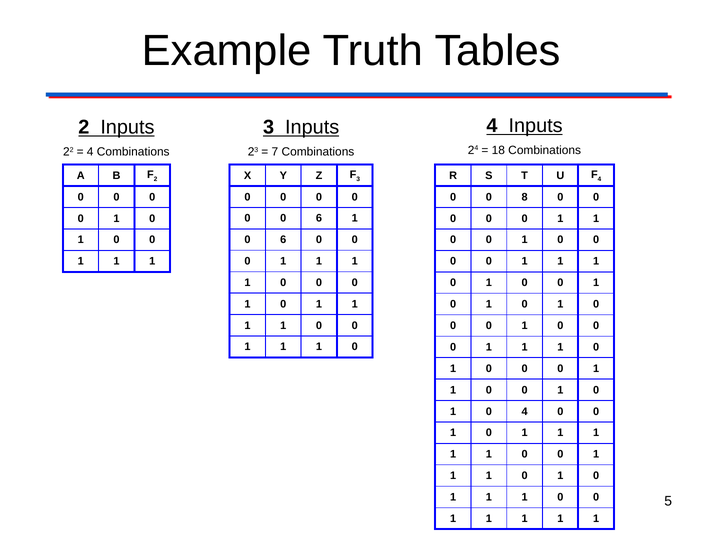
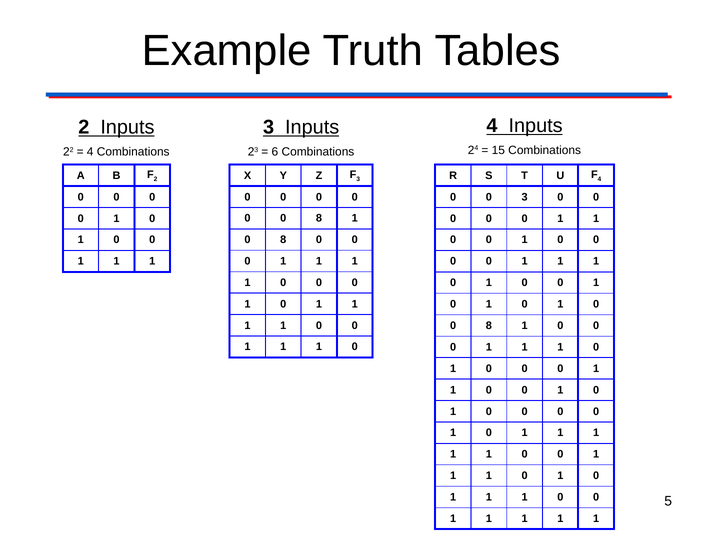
18: 18 -> 15 (498, 150)
7: 7 -> 6 (275, 152)
0 8: 8 -> 3 (525, 197)
6: 6 -> 8 (319, 218)
6: 6 -> 8 (283, 240)
0: 0 -> 8 (489, 326)
4: 4 -> 0 (525, 412)
